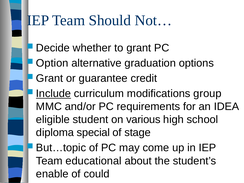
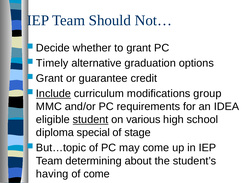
Option: Option -> Timely (52, 63)
student underline: none -> present (91, 120)
educational: educational -> determining (94, 161)
enable: enable -> having (52, 174)
of could: could -> come (97, 174)
